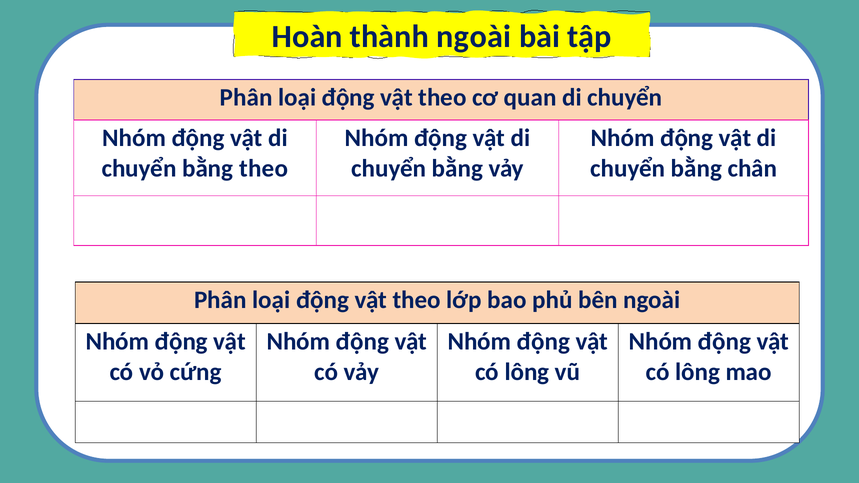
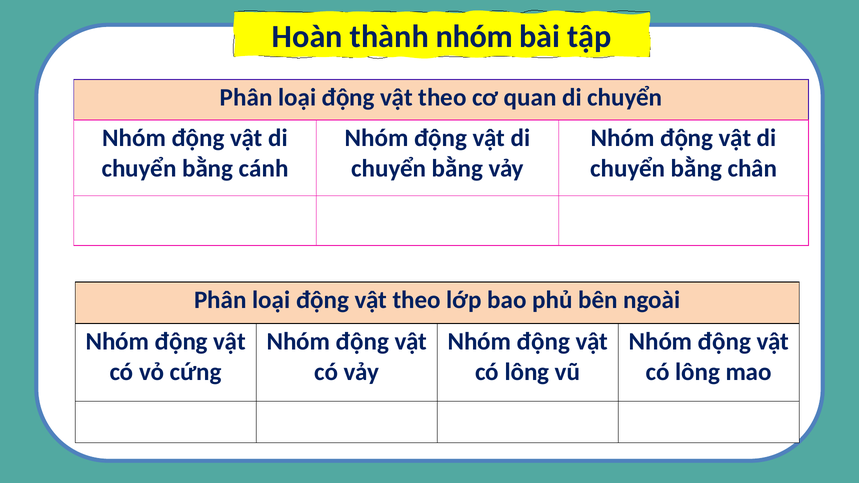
thành ngoài: ngoài -> nhóm (474, 37)
bằng theo: theo -> cánh (264, 169)
